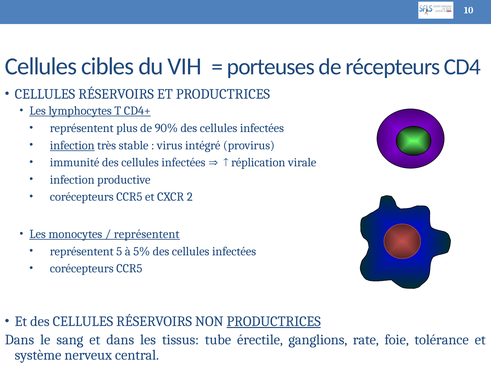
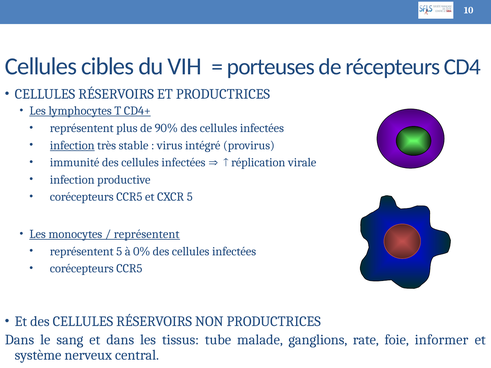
CXCR 2: 2 -> 5 (190, 197)
5%: 5% -> 0% (142, 252)
PRODUCTRICES underline: present -> none (274, 321)
érectile: érectile -> malade (260, 340)
tolérance: tolérance -> informer (442, 340)
